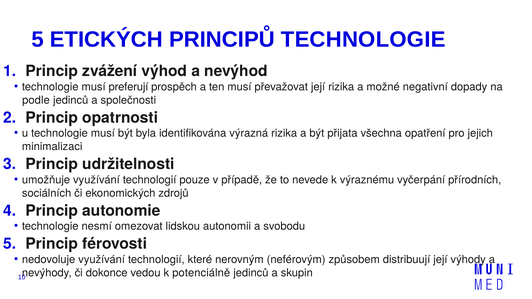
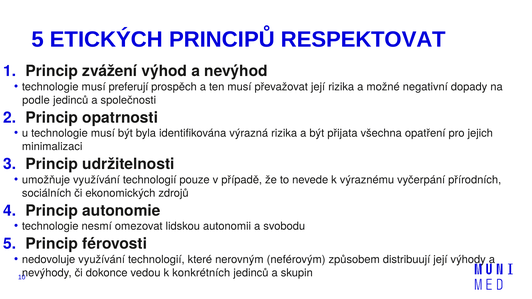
PRINCIPŮ TECHNOLOGIE: TECHNOLOGIE -> RESPEKTOVAT (363, 40)
potenciálně: potenciálně -> konkrétních (201, 273)
